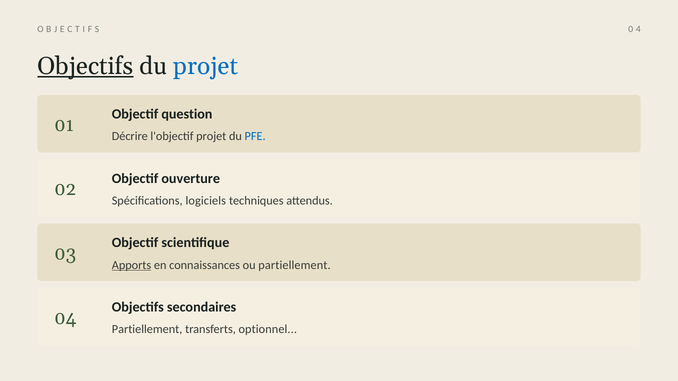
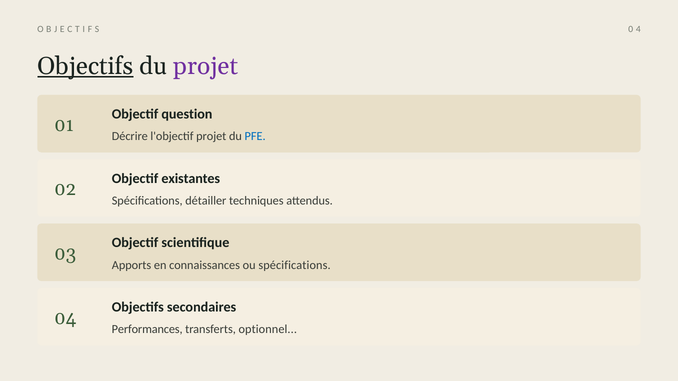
projet colour: blue -> purple (206, 66)
ouverture: ouverture -> existantes (191, 179)
logiciels: logiciels -> détailler (206, 201)
Apports underline: present -> none (132, 265)
ou partiellement: partiellement -> spécifications (295, 265)
Partiellement: Partiellement -> Performances (147, 330)
